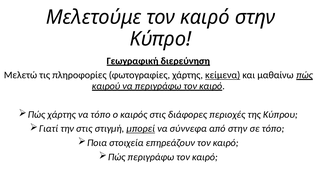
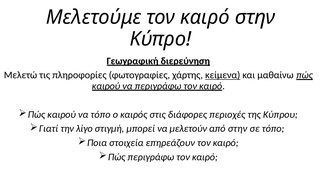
χάρτης: χάρτης -> καιρού (62, 114)
την στις: στις -> λίγο (84, 128)
μπορεί underline: present -> none (141, 128)
σύννεφα: σύννεφα -> μελετούν (188, 128)
